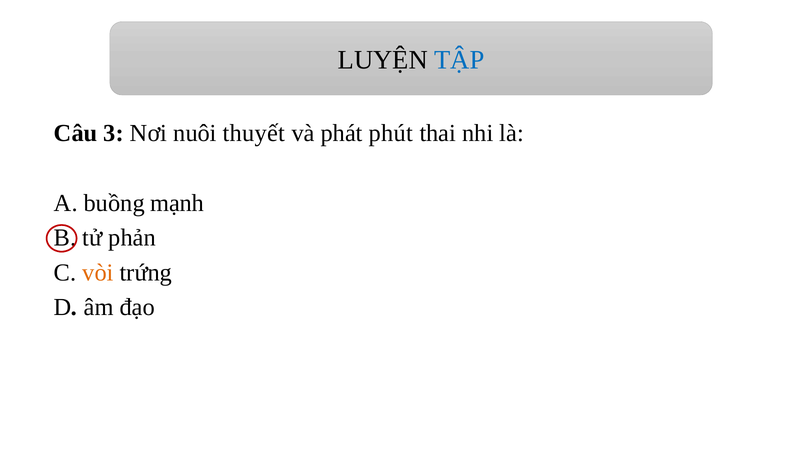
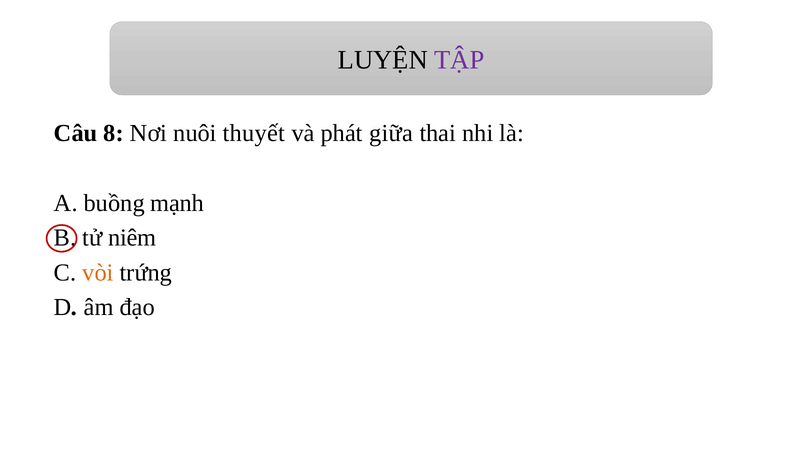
TẬP colour: blue -> purple (459, 60)
3: 3 -> 8 (114, 133)
phút: phút -> giữa (391, 133)
phản: phản -> niêm (132, 237)
